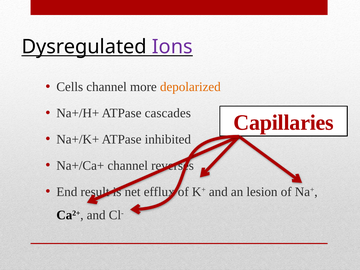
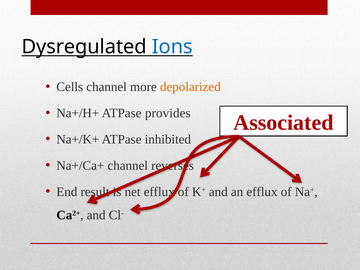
Ions colour: purple -> blue (172, 47)
cascades: cascades -> provides (168, 113)
Capillaries: Capillaries -> Associated (283, 123)
lesion: lesion -> efflux (262, 192)
